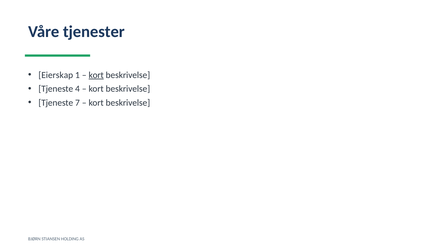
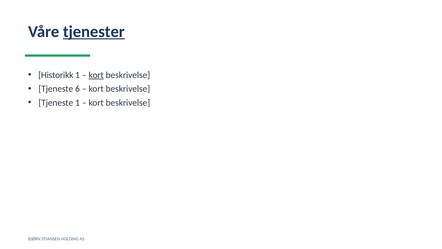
tjenester underline: none -> present (94, 32)
Eierskap: Eierskap -> Historikk (56, 75)
4: 4 -> 6 (77, 89)
Tjeneste 7: 7 -> 1 (77, 103)
